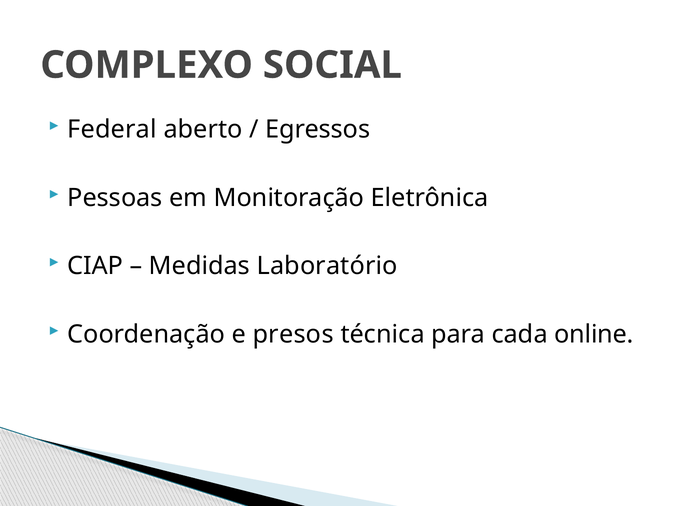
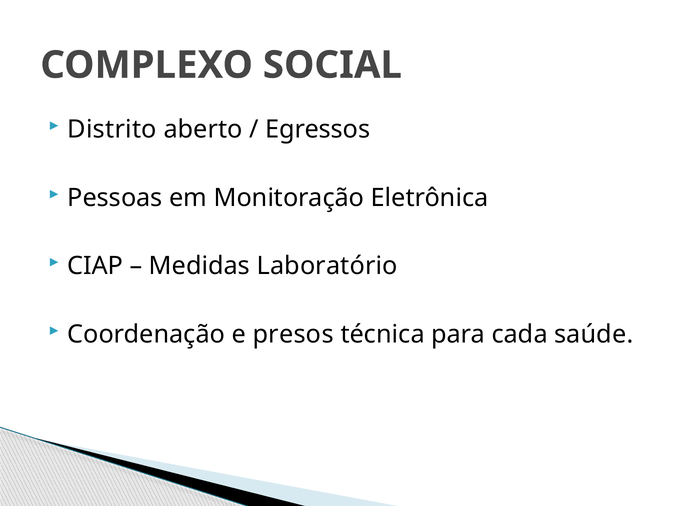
Federal: Federal -> Distrito (112, 129)
online: online -> saúde (594, 334)
